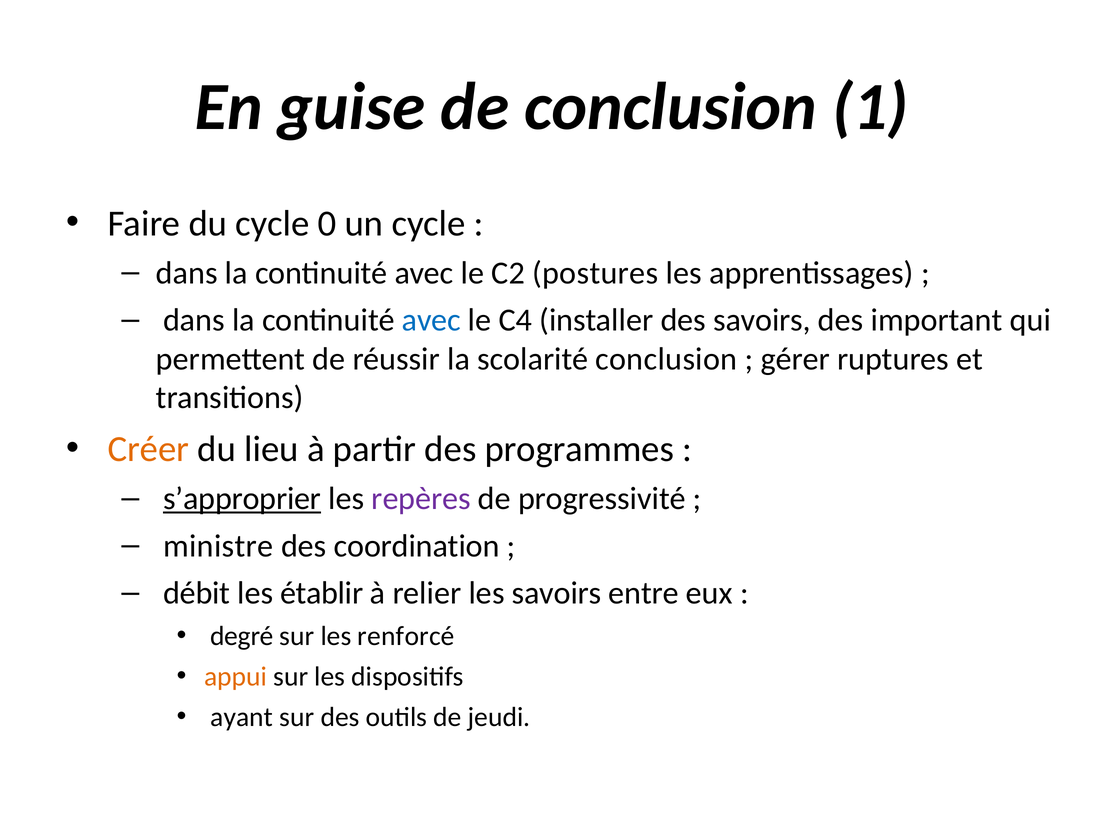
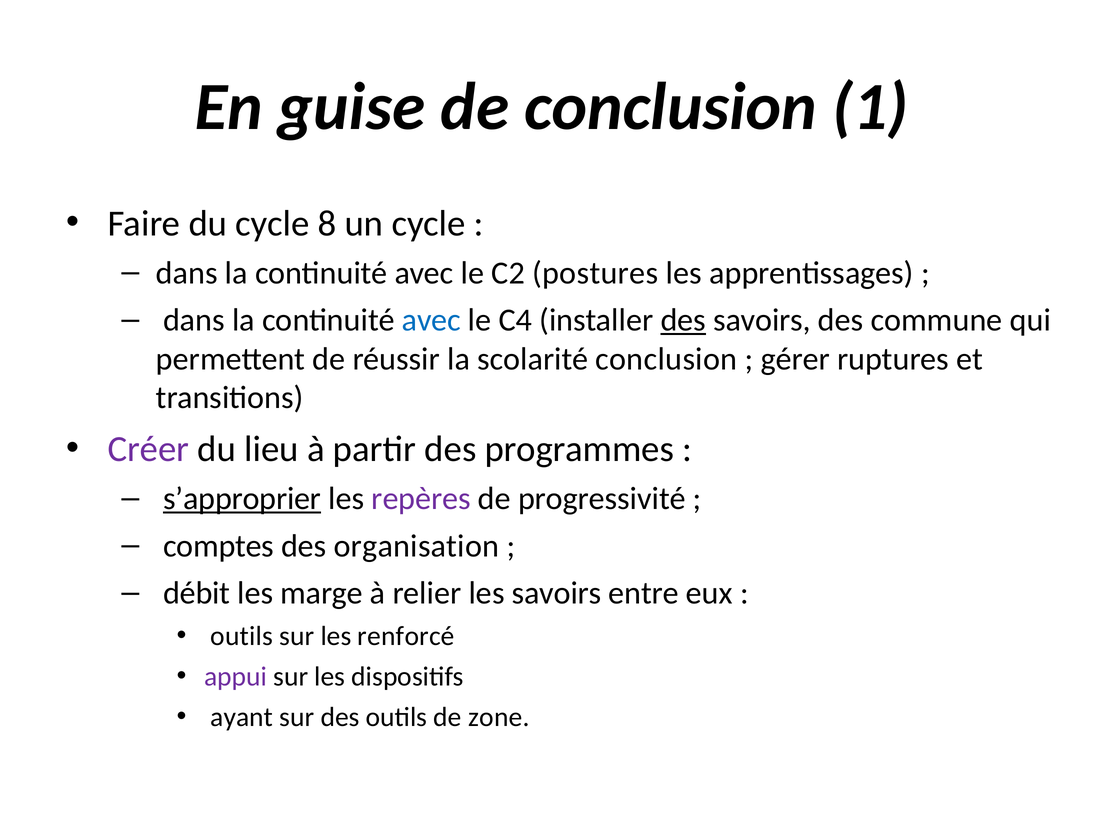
0: 0 -> 8 (327, 223)
des underline: none -> present (683, 320)
important: important -> commune (937, 320)
Créer colour: orange -> purple (148, 449)
ministre: ministre -> comptes (219, 546)
coordination: coordination -> organisation (416, 546)
établir: établir -> marge (322, 593)
degré: degré -> outils (242, 636)
appui colour: orange -> purple (236, 677)
jeudi: jeudi -> zone (499, 717)
